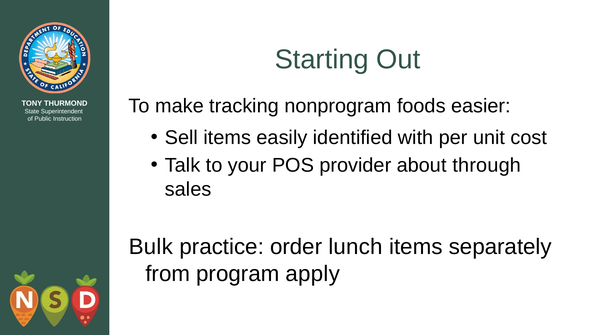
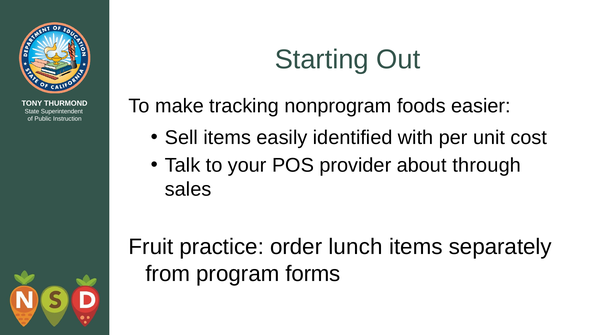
Bulk: Bulk -> Fruit (151, 247)
apply: apply -> forms (313, 274)
